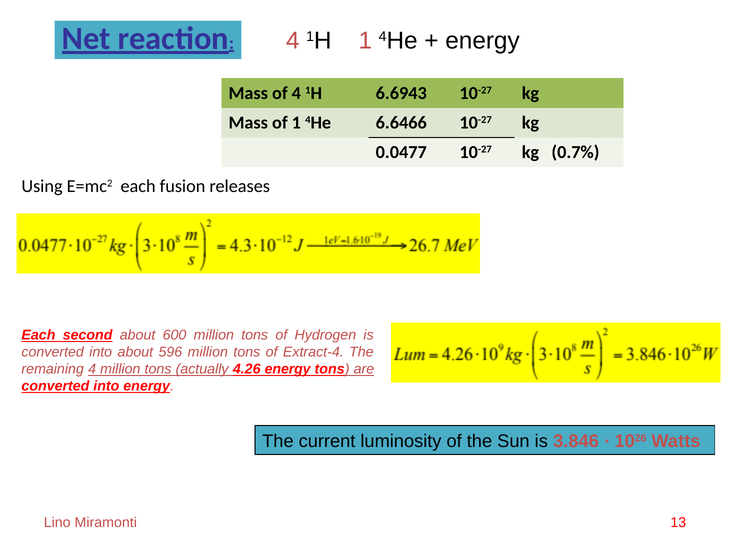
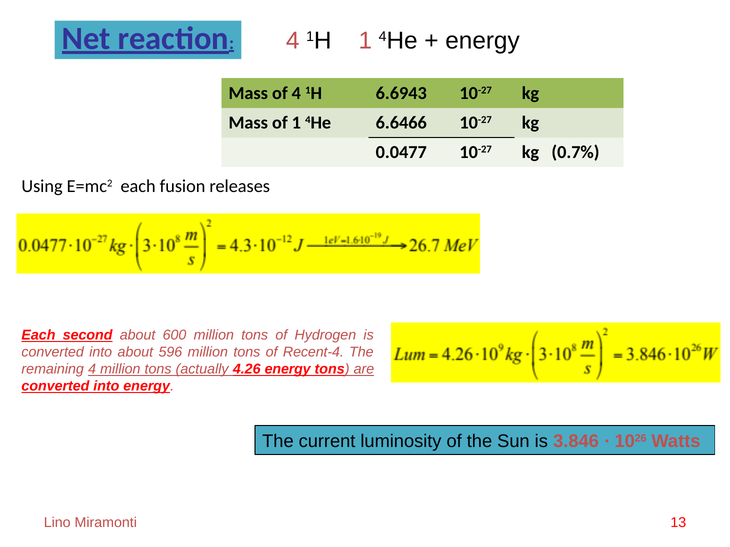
Extract-4: Extract-4 -> Recent-4 (313, 352)
